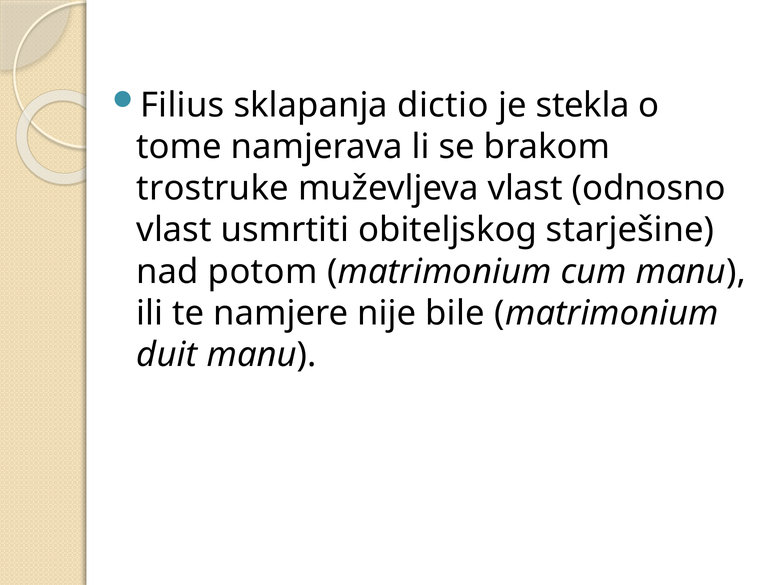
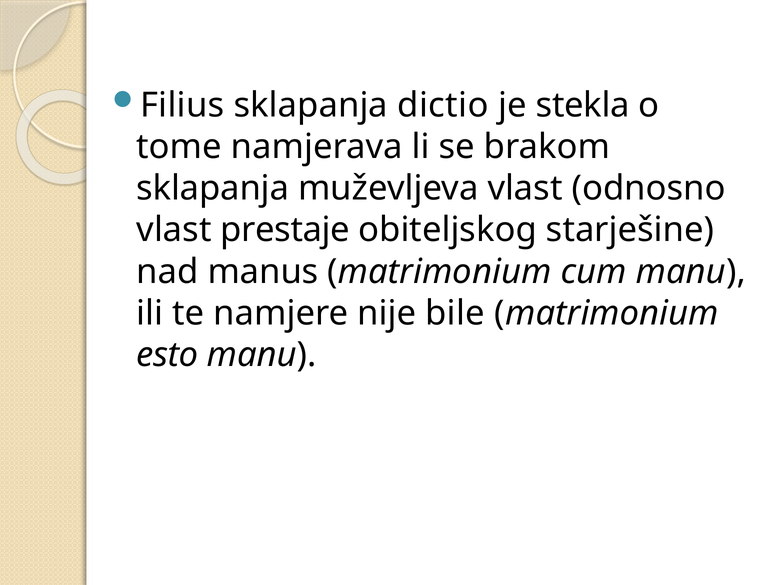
trostruke: trostruke -> sklapanja (213, 188)
usmrtiti: usmrtiti -> prestaje (285, 230)
potom: potom -> manus (263, 272)
duit: duit -> esto (167, 355)
